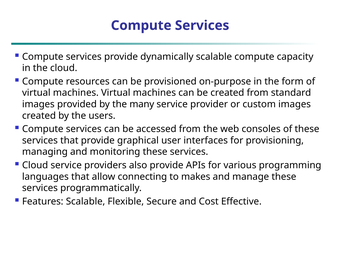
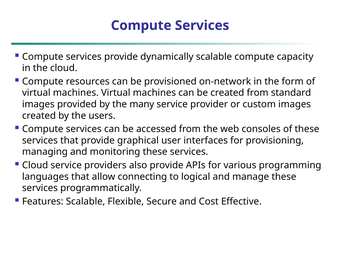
on-purpose: on-purpose -> on-network (225, 81)
makes: makes -> logical (196, 177)
